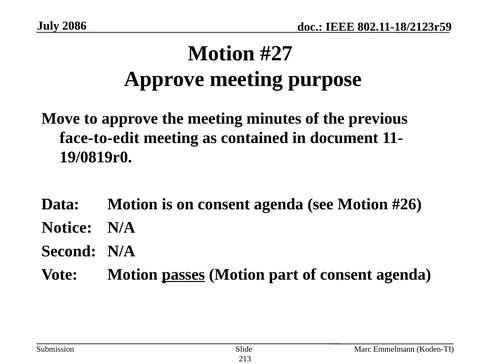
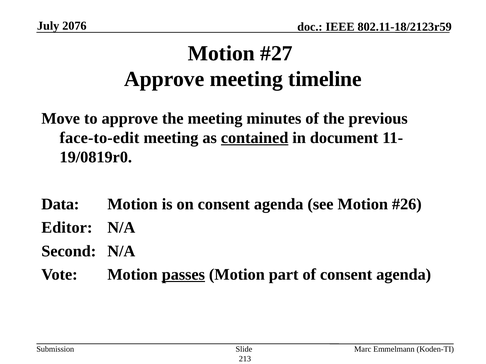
2086: 2086 -> 2076 (74, 26)
purpose: purpose -> timeline (325, 79)
contained underline: none -> present (255, 138)
Notice: Notice -> Editor (67, 228)
